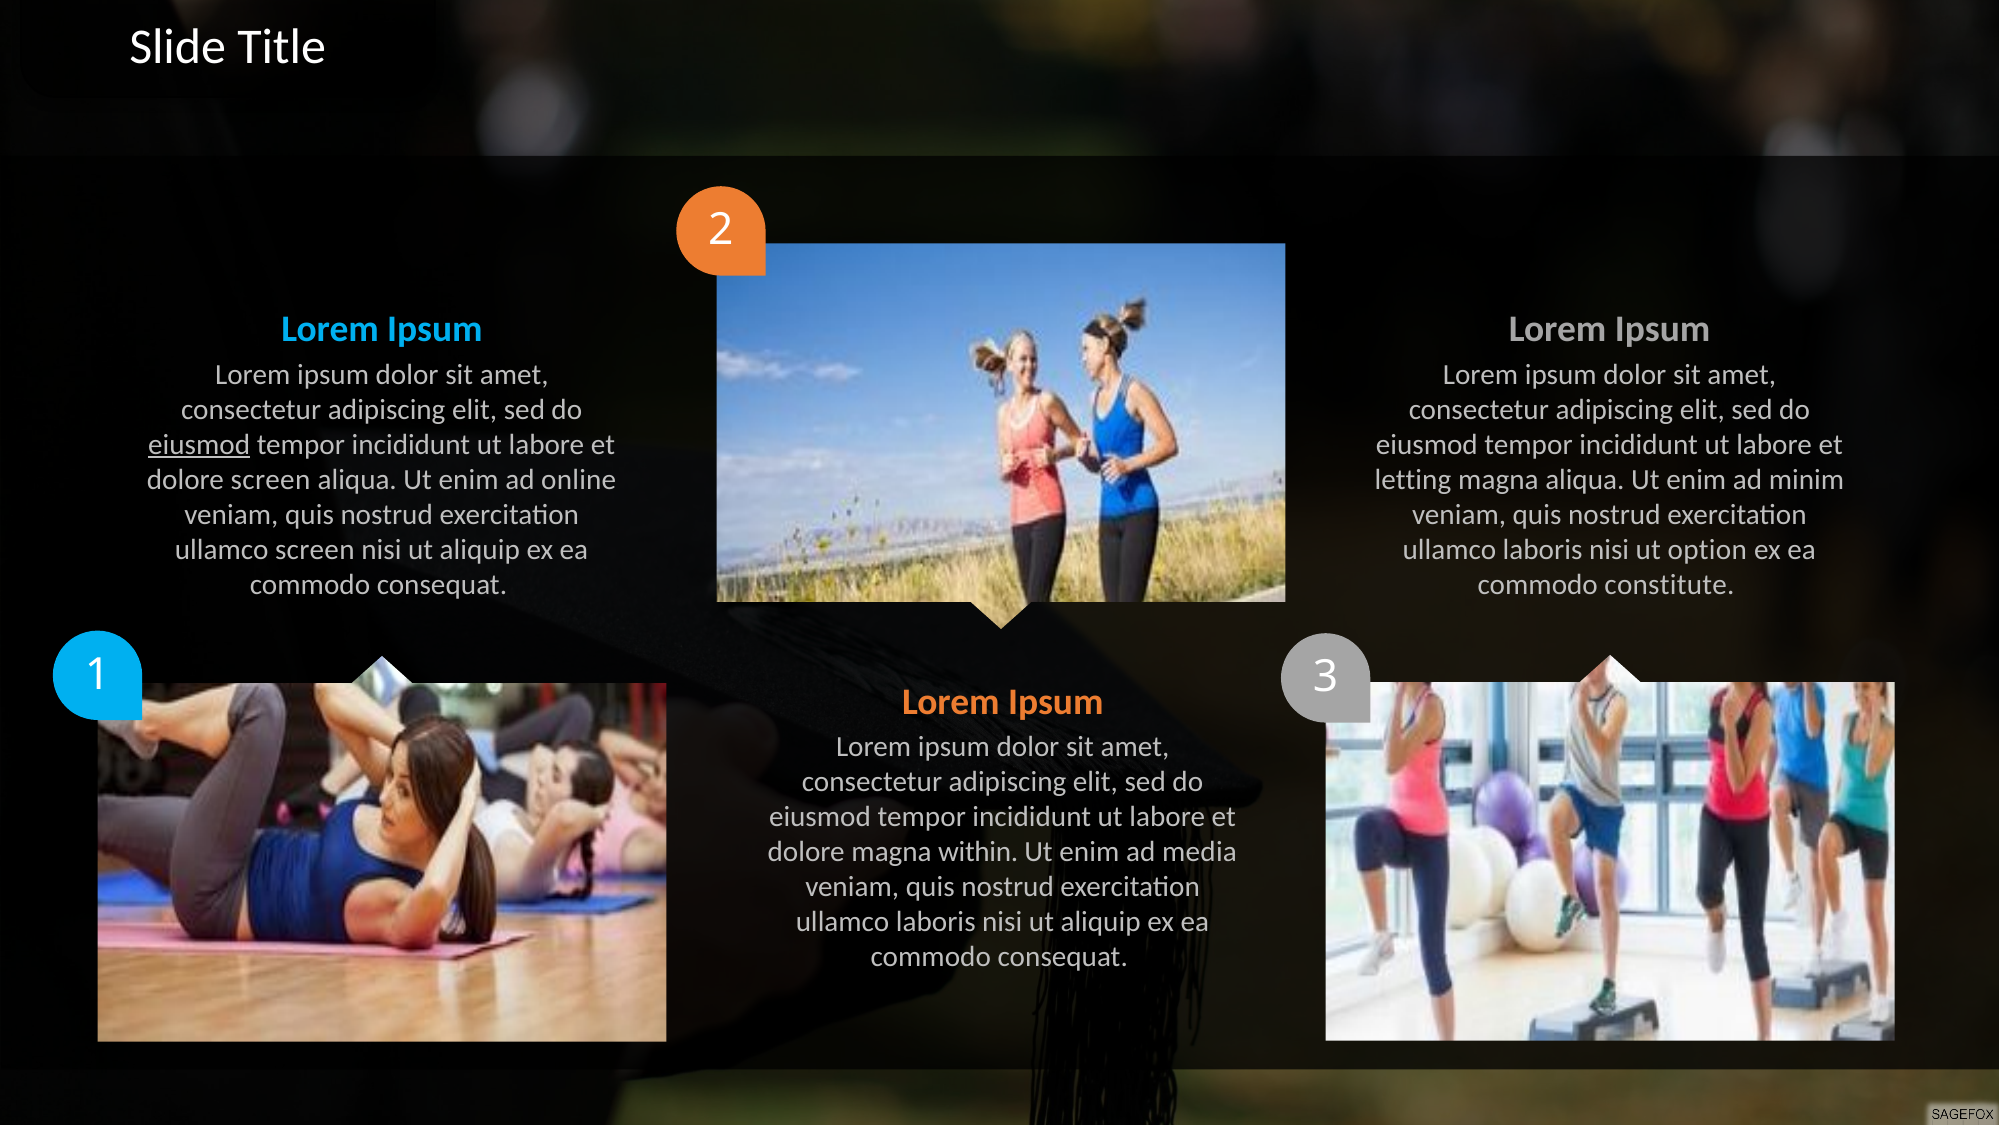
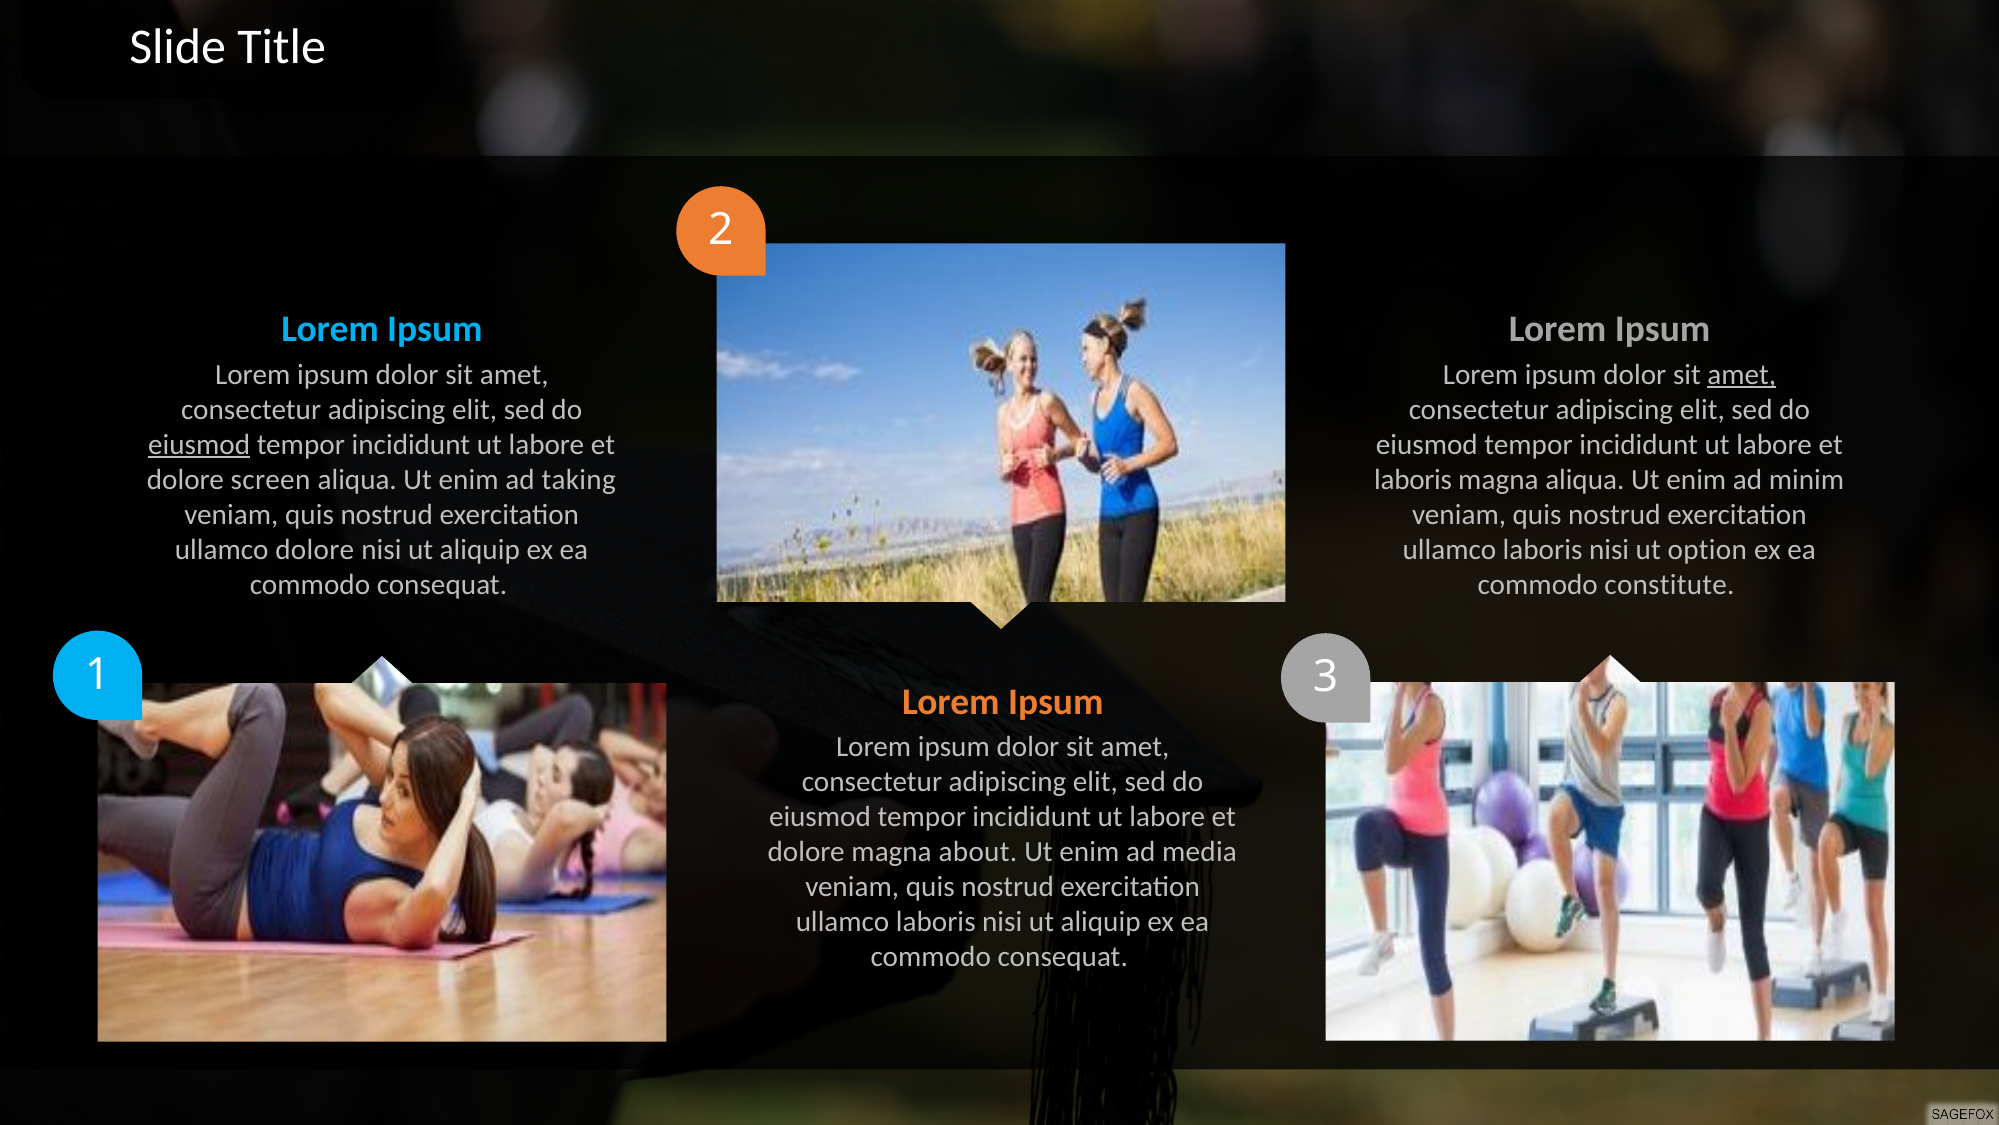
amet underline: none -> present (1742, 374)
online: online -> taking (579, 479)
letting: letting -> laboris (1413, 479)
ullamco screen: screen -> dolore (315, 549)
within: within -> about (978, 852)
